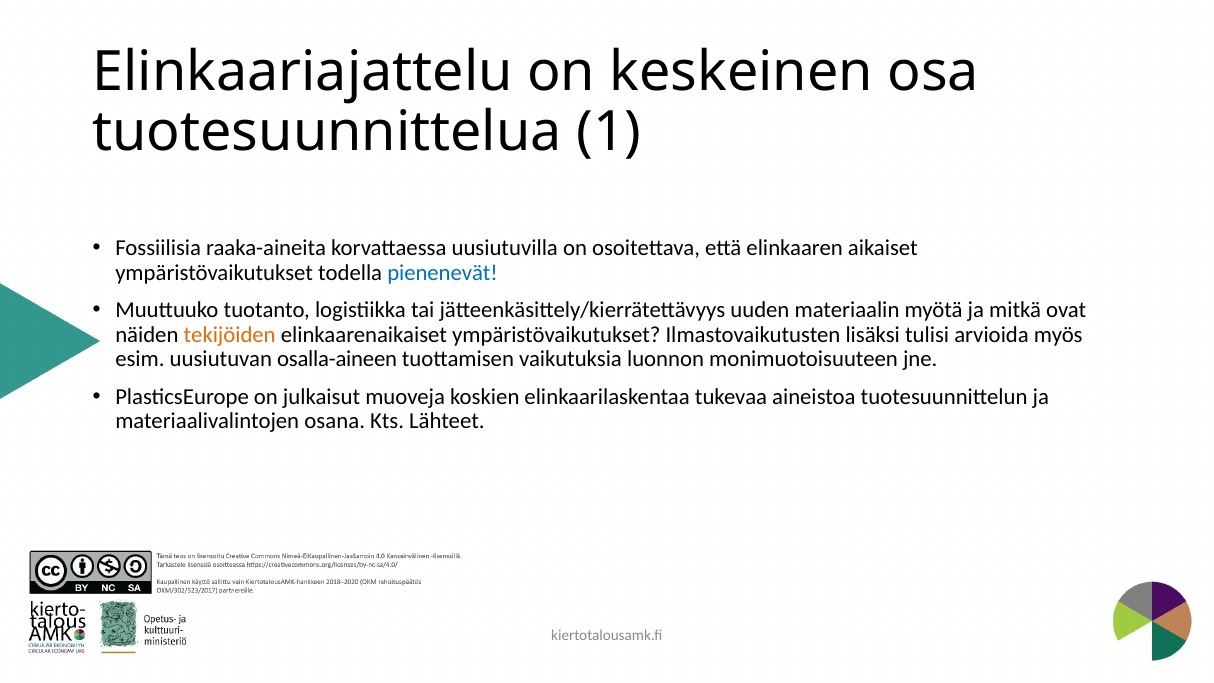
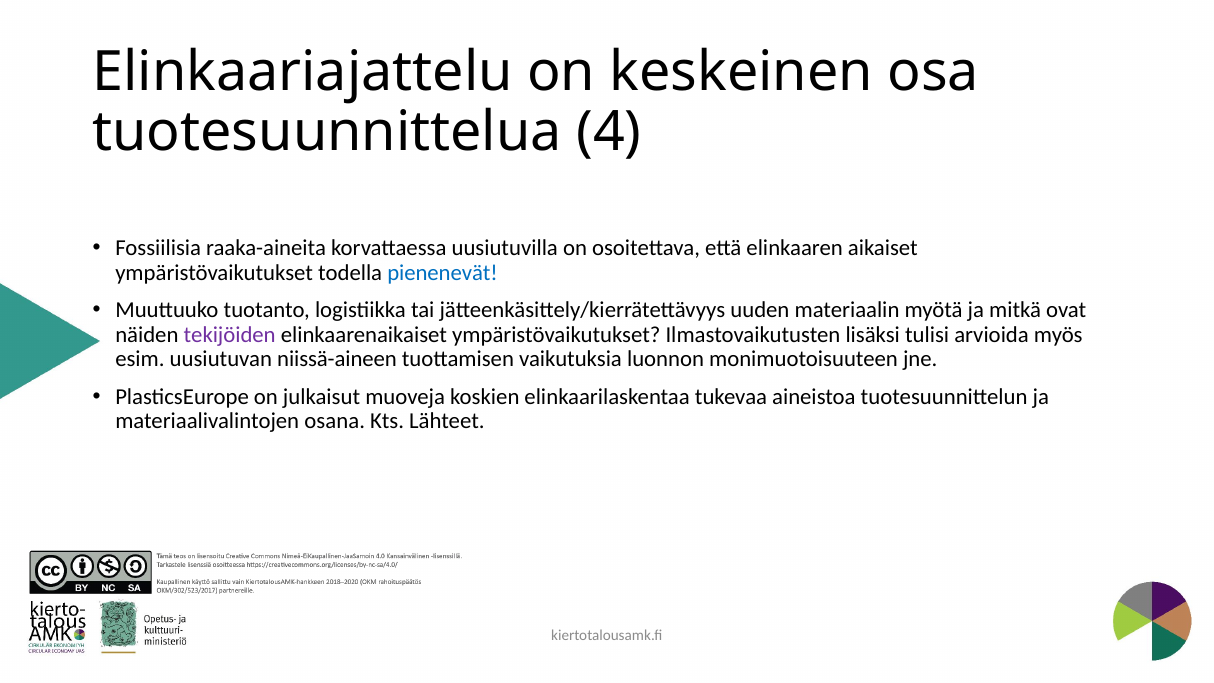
1: 1 -> 4 (609, 132)
tekijöiden colour: orange -> purple (230, 335)
osalla-aineen: osalla-aineen -> niissä-aineen (337, 359)
